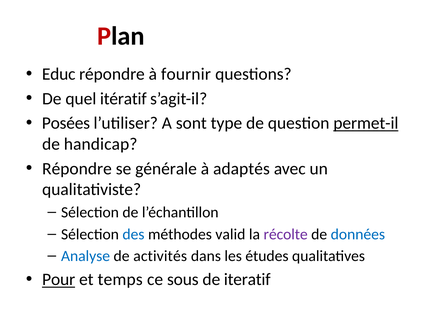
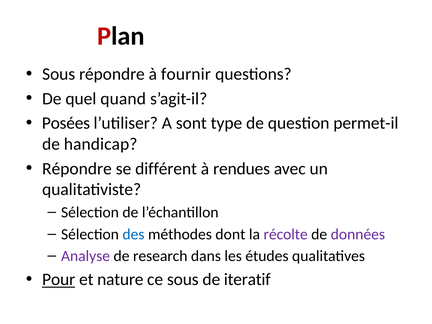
Educ: Educ -> Sous (59, 74)
itératif: itératif -> quand (123, 99)
permet-il underline: present -> none (366, 123)
générale: générale -> différent (166, 169)
adaptés: adaptés -> rendues (242, 169)
valid: valid -> dont (230, 234)
données colour: blue -> purple (358, 234)
Analyse colour: blue -> purple (86, 256)
activités: activités -> research (160, 256)
temps: temps -> nature (120, 280)
